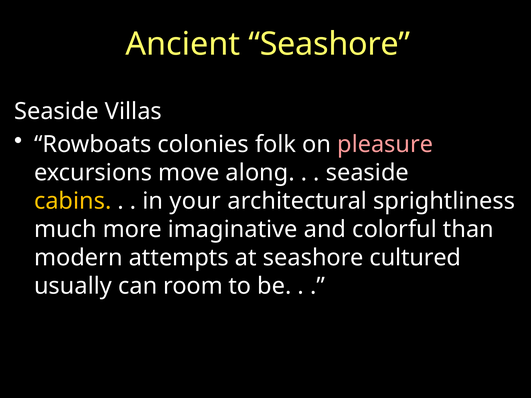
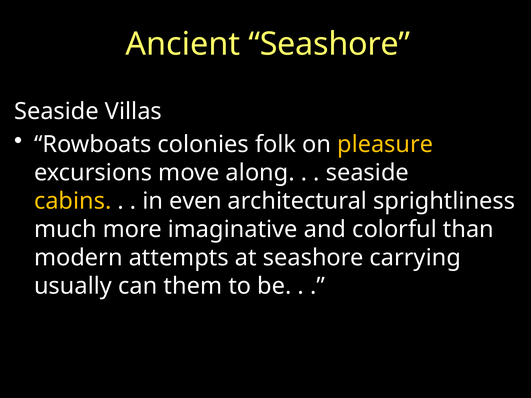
pleasure colour: pink -> yellow (385, 144)
your: your -> even (196, 201)
cultured: cultured -> carrying (415, 258)
room: room -> them (193, 286)
